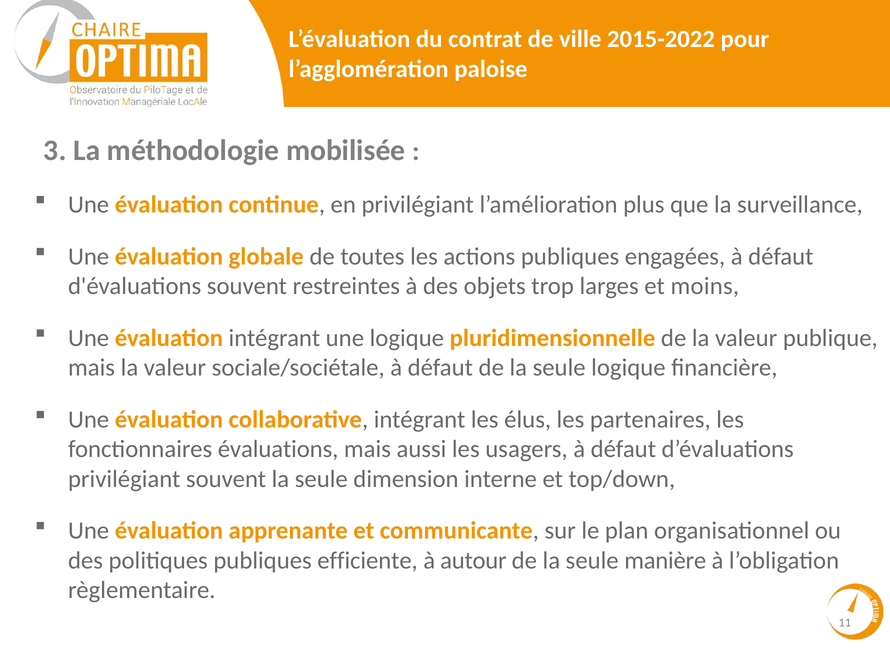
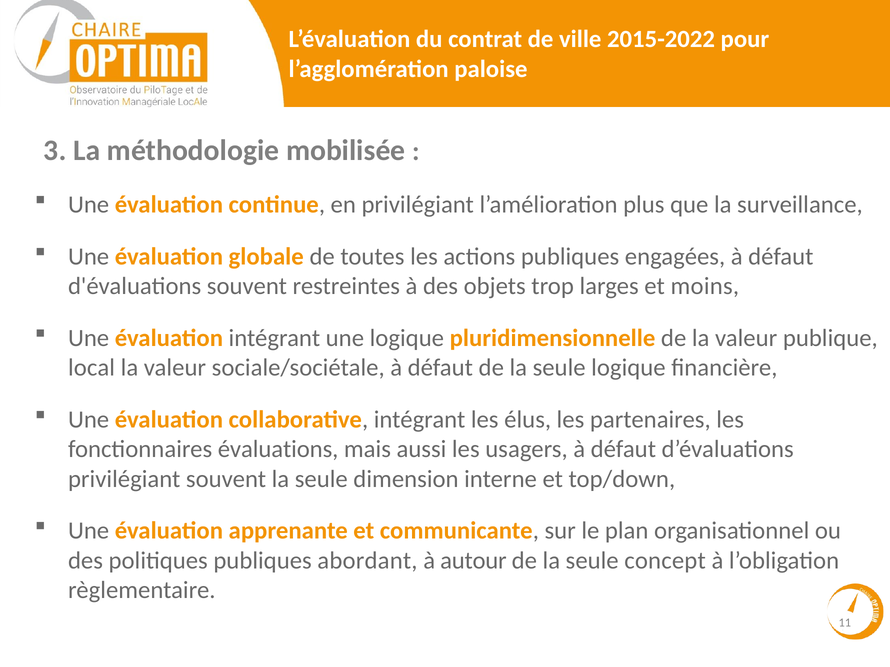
mais: mais -> local (92, 368)
efficiente: efficiente -> abordant (367, 561)
manière: manière -> concept (665, 561)
